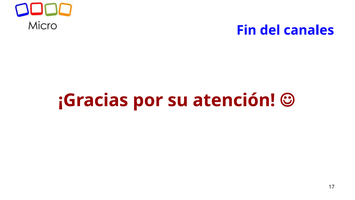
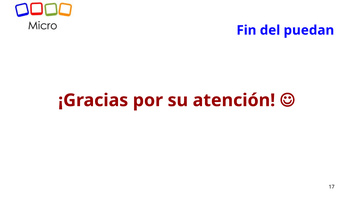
canales: canales -> puedan (309, 30)
